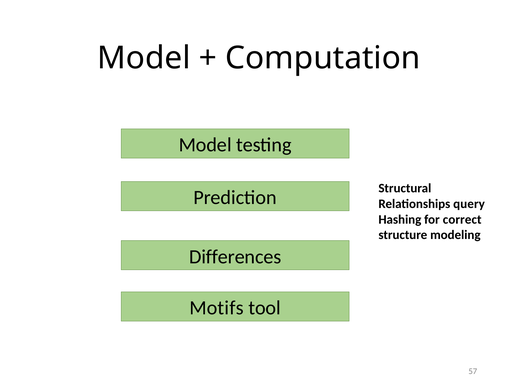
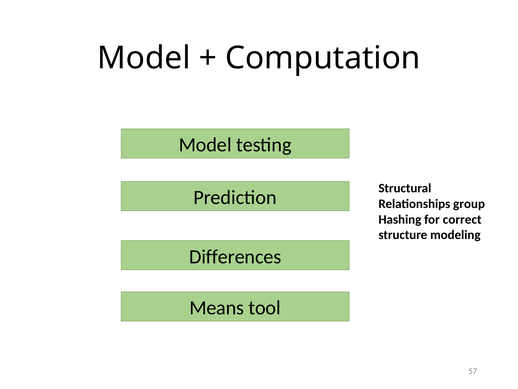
query: query -> group (469, 204)
Motifs: Motifs -> Means (217, 307)
